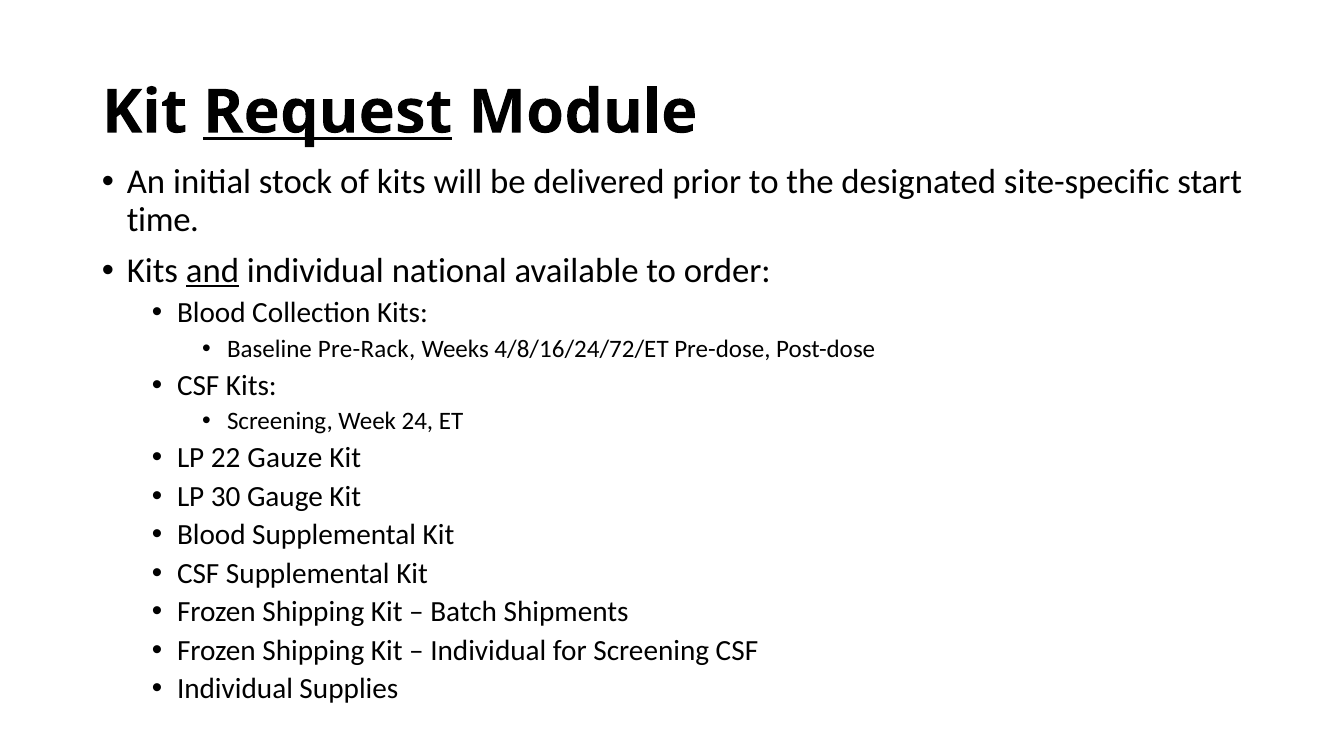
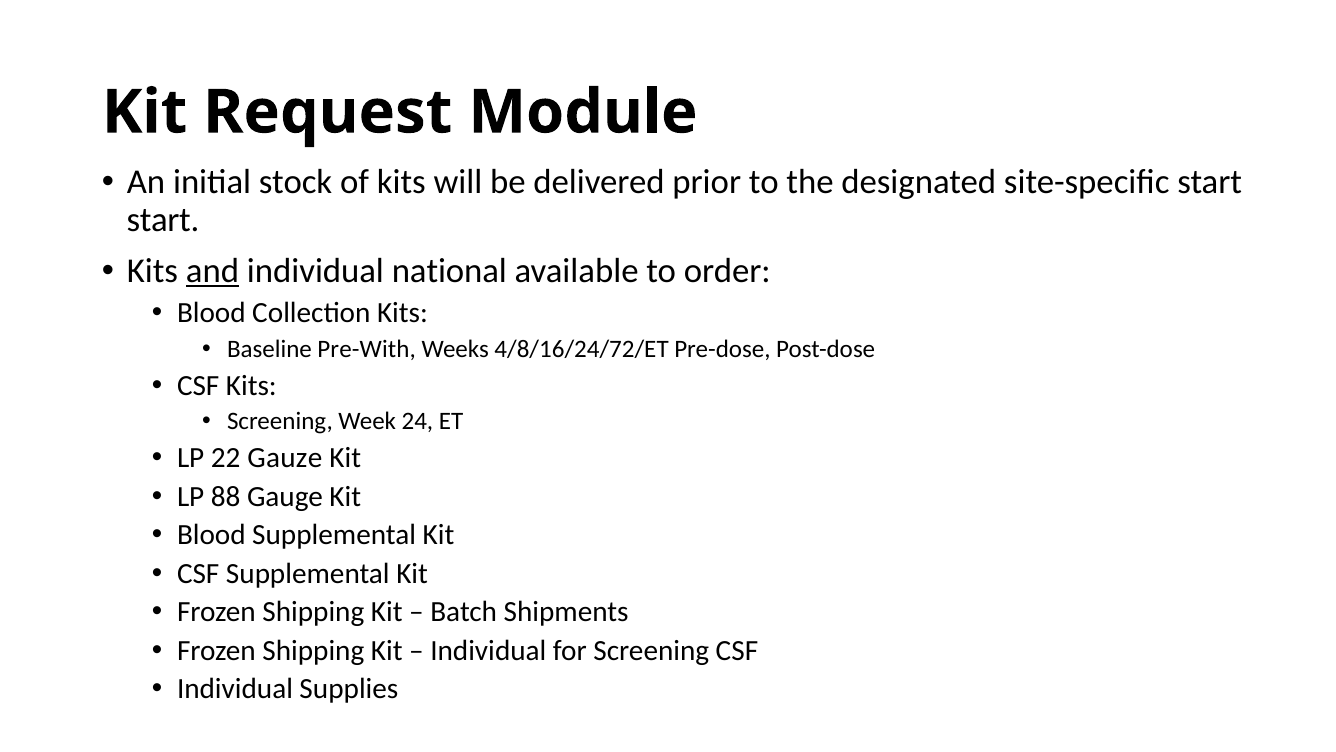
Request underline: present -> none (328, 112)
time: time -> start (163, 220)
Pre-Rack: Pre-Rack -> Pre-With (367, 349)
30: 30 -> 88 (226, 496)
